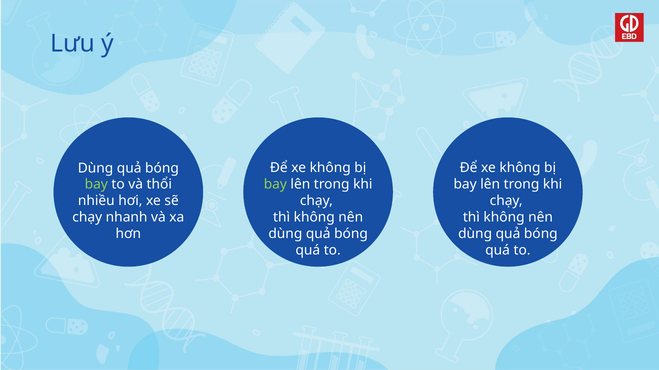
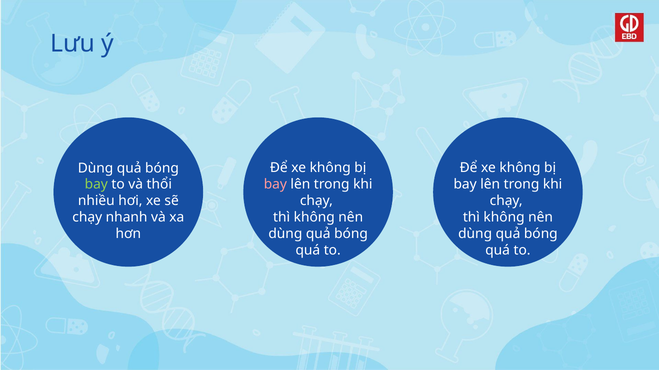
bay colour: light green -> pink (275, 185)
